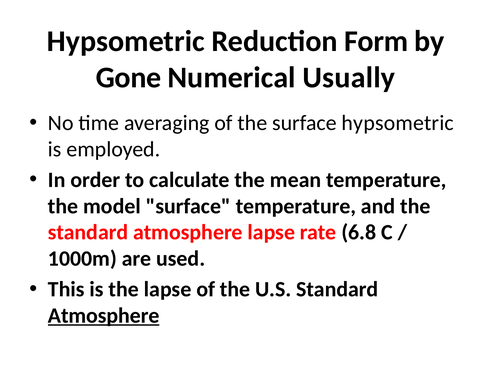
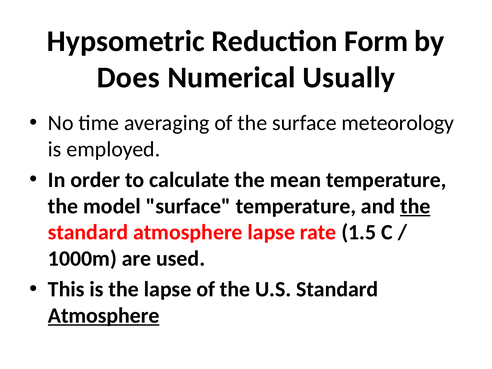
Gone: Gone -> Does (128, 77)
surface hypsometric: hypsometric -> meteorology (398, 123)
the underline: none -> present (415, 206)
6.8: 6.8 -> 1.5 (359, 232)
